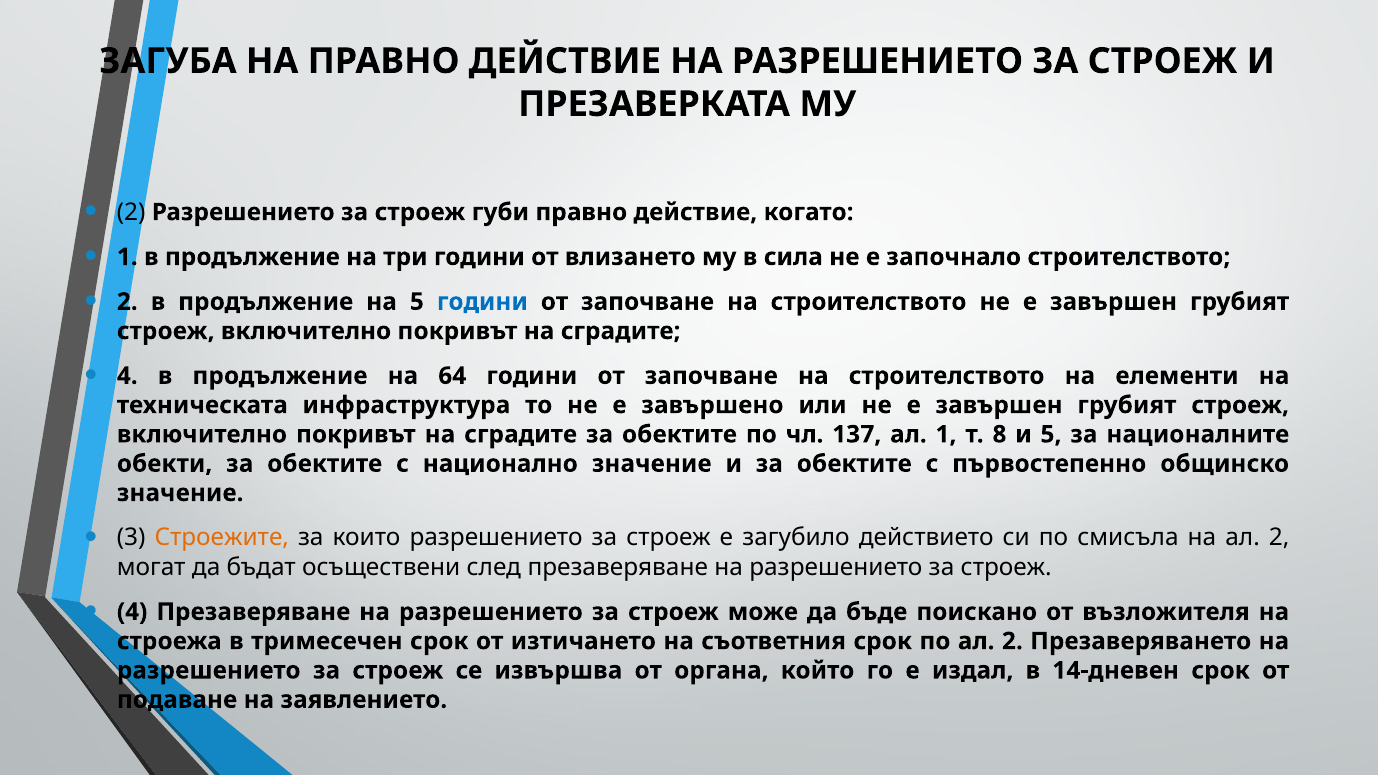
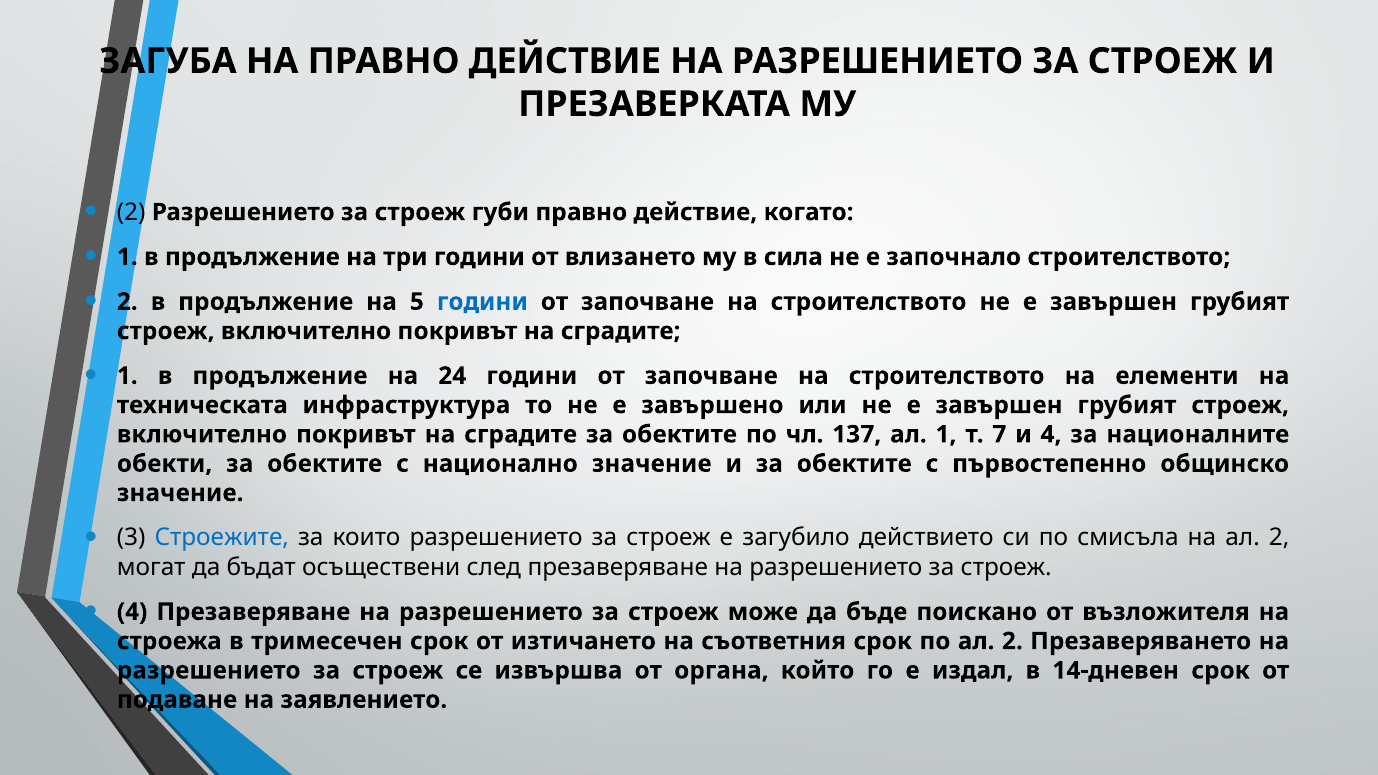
4: 4 -> 1 (127, 376)
64: 64 -> 24 (452, 376)
8: 8 -> 7 (999, 434)
и 5: 5 -> 4 (1051, 434)
Строежите colour: orange -> blue (222, 538)
